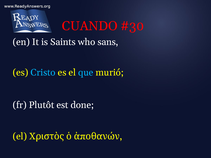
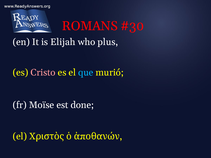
CUANDO: CUANDO -> ROMANS (90, 26)
Saints: Saints -> Elijah (63, 42)
sans: sans -> plus (108, 42)
Cristo colour: light blue -> pink (43, 73)
Plutôt: Plutôt -> Moïse (42, 105)
